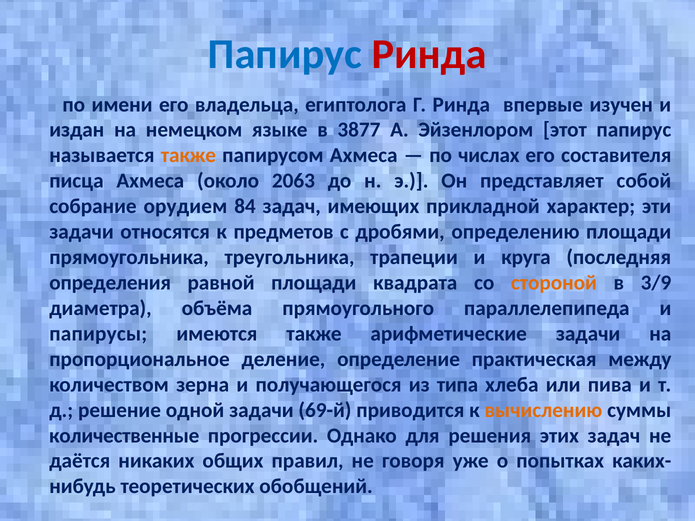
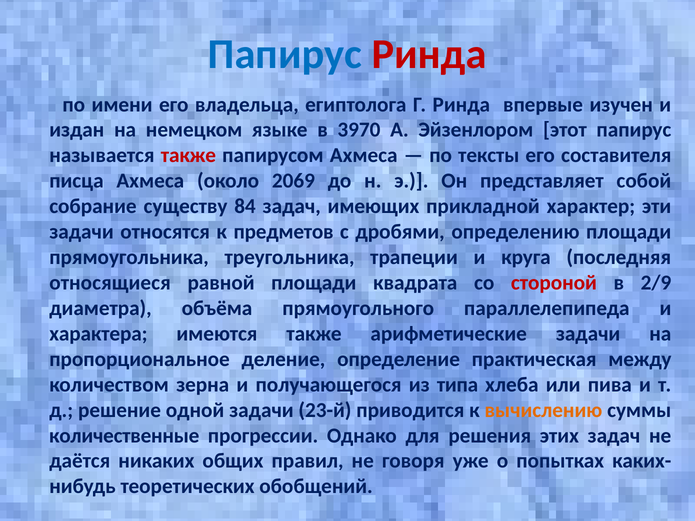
3877: 3877 -> 3970 (359, 130)
также colour: orange -> red (188, 156)
числах: числах -> тексты (489, 156)
2063: 2063 -> 2069 (293, 181)
орудием: орудием -> существу (185, 206)
определения: определения -> относящиеся (110, 283)
стороной colour: orange -> red (554, 283)
3/9: 3/9 -> 2/9 (656, 283)
папирусы: папирусы -> характера (98, 334)
69-й: 69-й -> 23-й (325, 410)
